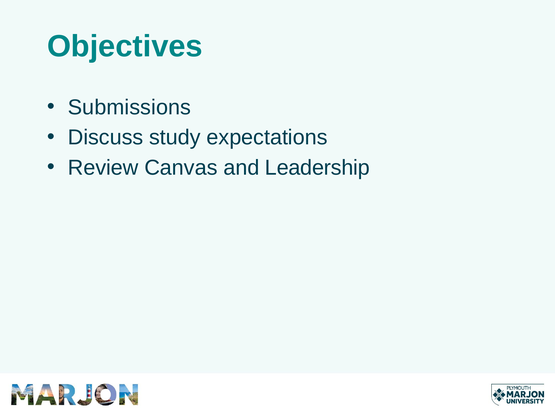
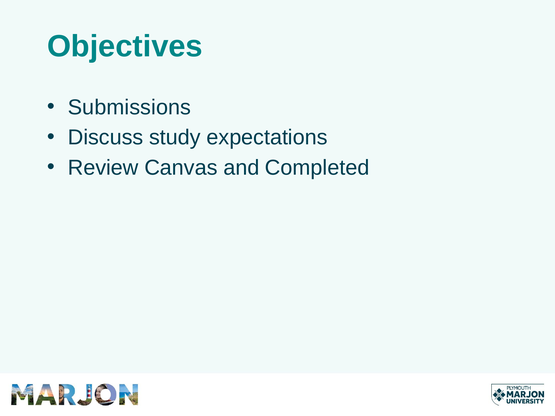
Leadership: Leadership -> Completed (317, 168)
